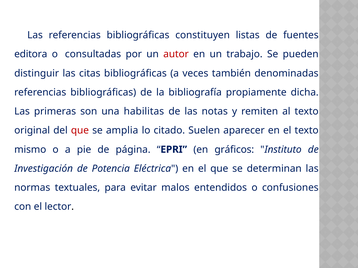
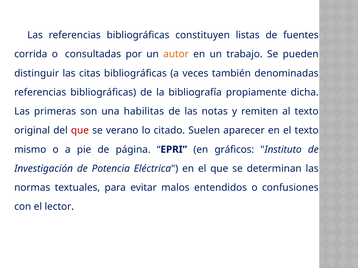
editora: editora -> corrida (31, 54)
autor colour: red -> orange (176, 54)
amplia: amplia -> verano (122, 131)
